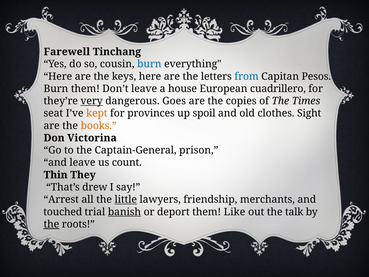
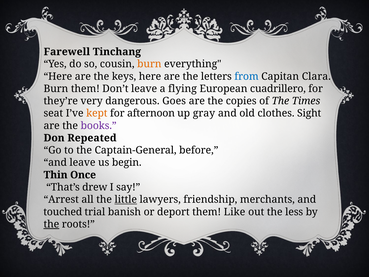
burn colour: blue -> orange (149, 64)
Pesos: Pesos -> Clara (316, 76)
house: house -> flying (182, 89)
very underline: present -> none (92, 101)
provinces: provinces -> afternoon (151, 113)
spoil: spoil -> gray (204, 113)
books colour: orange -> purple (99, 126)
Victorina: Victorina -> Repeated (92, 138)
prison: prison -> before (199, 150)
count: count -> begin (127, 162)
They: They -> Once (83, 175)
banish underline: present -> none (124, 212)
talk: talk -> less (294, 212)
